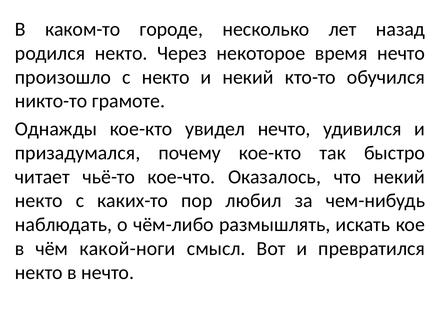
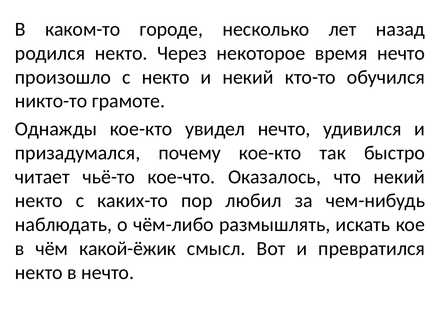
какой-ноги: какой-ноги -> какой-ёжик (128, 249)
